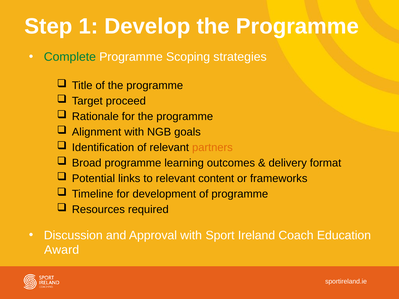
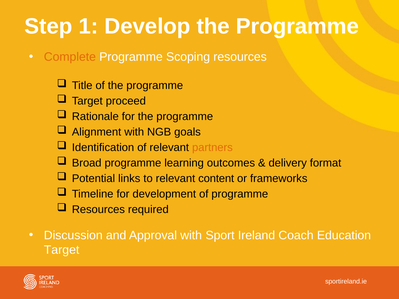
Complete colour: green -> orange (70, 57)
Scoping strategies: strategies -> resources (240, 57)
Award: Award -> Target (62, 250)
